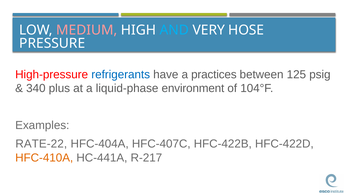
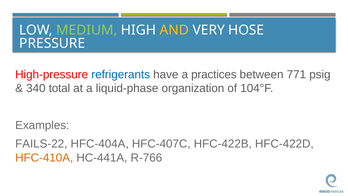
MEDIUM colour: pink -> light green (87, 30)
AND colour: light blue -> yellow (174, 30)
125: 125 -> 771 (296, 74)
plus: plus -> total (59, 88)
environment: environment -> organization (193, 88)
RATE-22: RATE-22 -> FAILS-22 (41, 144)
R-217: R-217 -> R-766 (146, 158)
